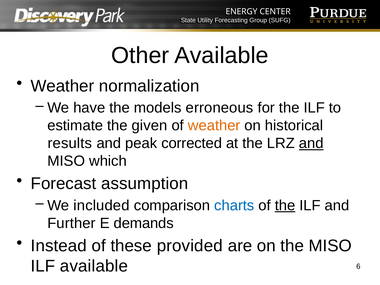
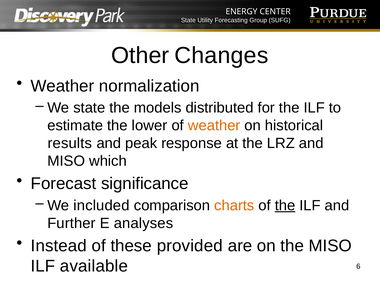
Other Available: Available -> Changes (221, 55)
We have: have -> state (89, 108)
erroneous: erroneous -> distributed (220, 108)
given: given -> lower (150, 126)
corrected: corrected -> response (192, 143)
and underline: present -> none (311, 143)
assumption: assumption -> significance (145, 184)
charts colour: blue -> orange (234, 205)
demands: demands -> analyses (144, 223)
